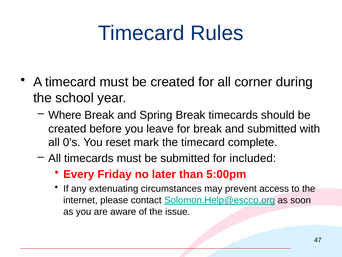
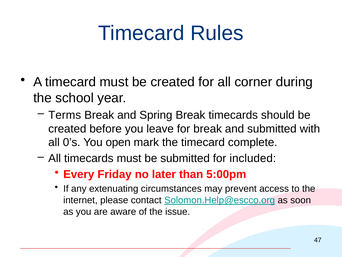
Where: Where -> Terms (65, 115)
reset: reset -> open (118, 142)
